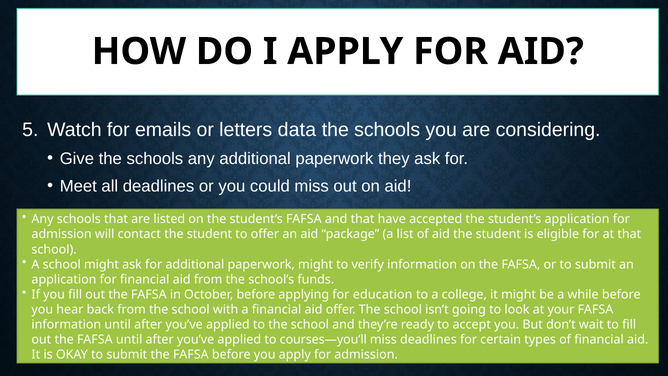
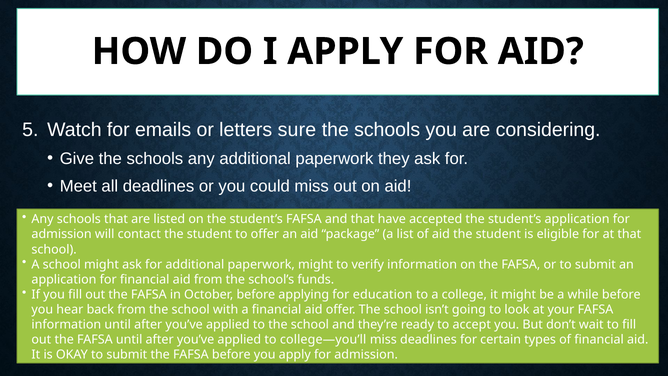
data: data -> sure (297, 130)
courses—you’ll: courses—you’ll -> college—you’ll (323, 339)
